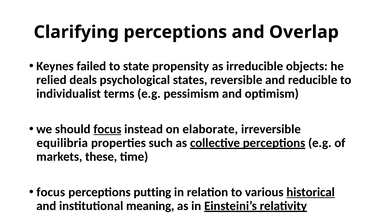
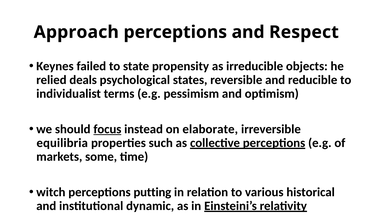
Clarifying: Clarifying -> Approach (76, 32)
Overlap: Overlap -> Respect (304, 32)
these: these -> some (101, 157)
focus: focus -> witch (51, 192)
historical underline: present -> none (311, 192)
meaning: meaning -> dynamic (150, 206)
